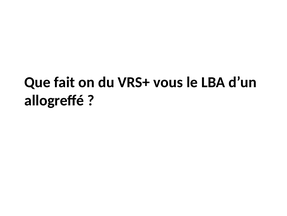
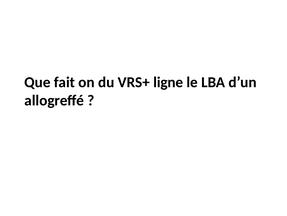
vous: vous -> ligne (168, 82)
